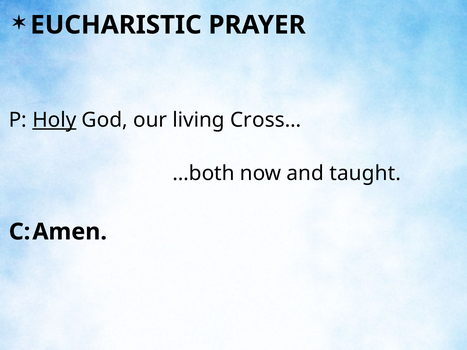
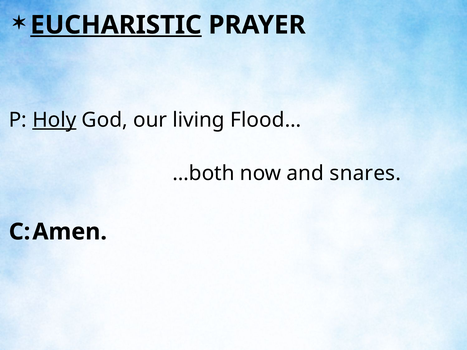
EUCHARISTIC underline: none -> present (116, 25)
Cross…: Cross… -> Flood… (266, 120)
taught: taught -> snares (365, 173)
